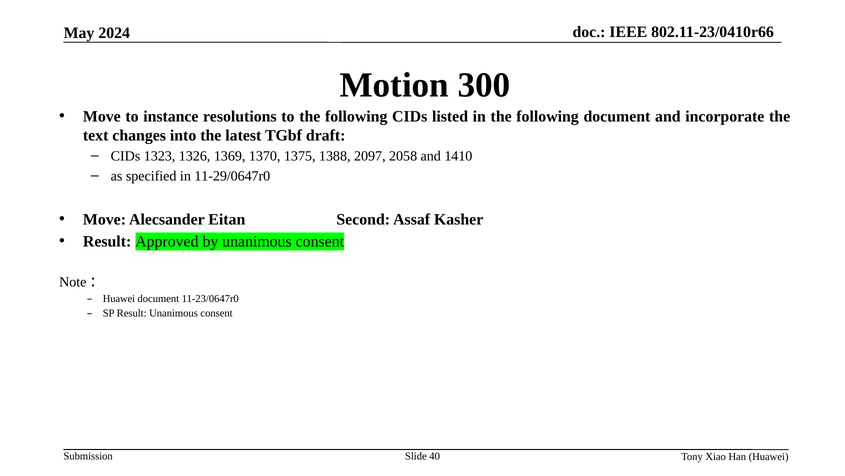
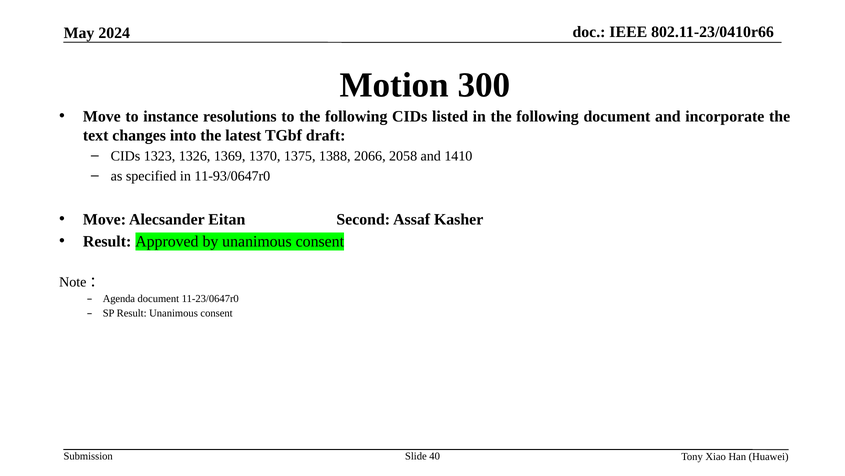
2097: 2097 -> 2066 (370, 156)
11-29/0647r0: 11-29/0647r0 -> 11-93/0647r0 (232, 176)
Huawei: Huawei -> Agenda (119, 298)
